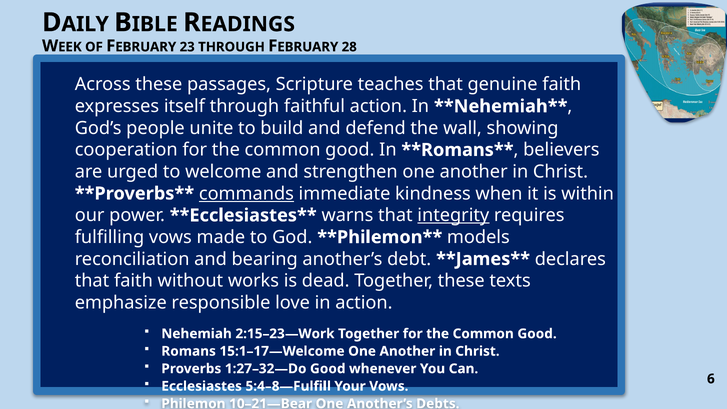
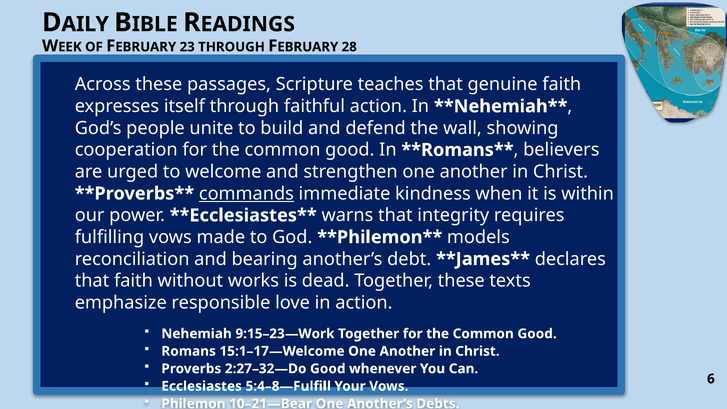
integrity underline: present -> none (453, 215)
2:15–23—Work: 2:15–23—Work -> 9:15–23—Work (285, 334)
1:27–32—Do: 1:27–32—Do -> 2:27–32—Do (266, 369)
